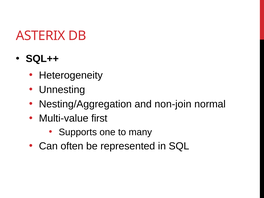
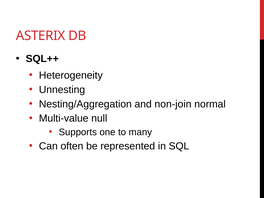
first: first -> null (99, 118)
